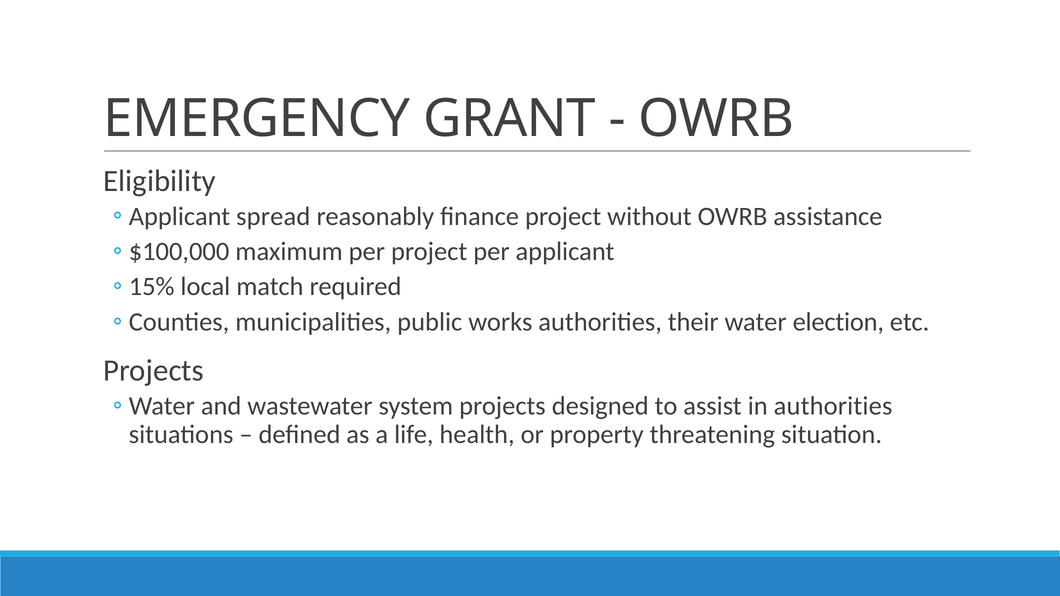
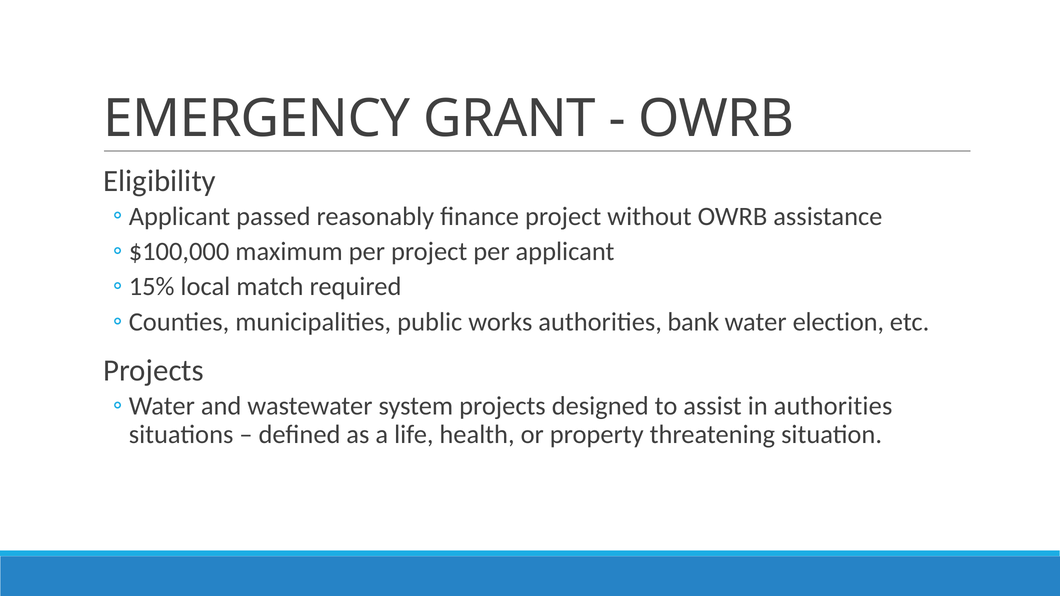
spread: spread -> passed (273, 216)
their: their -> bank (693, 322)
